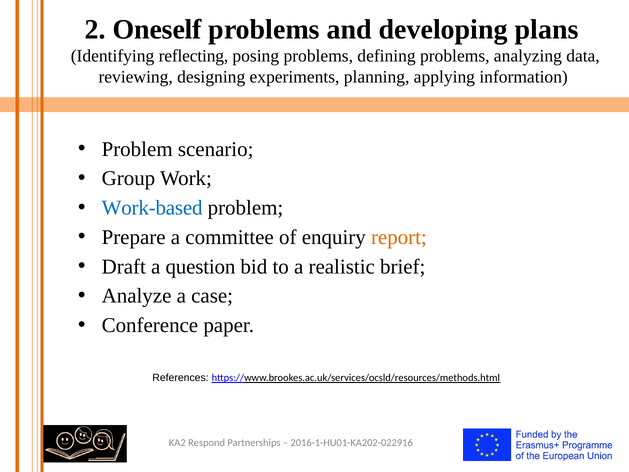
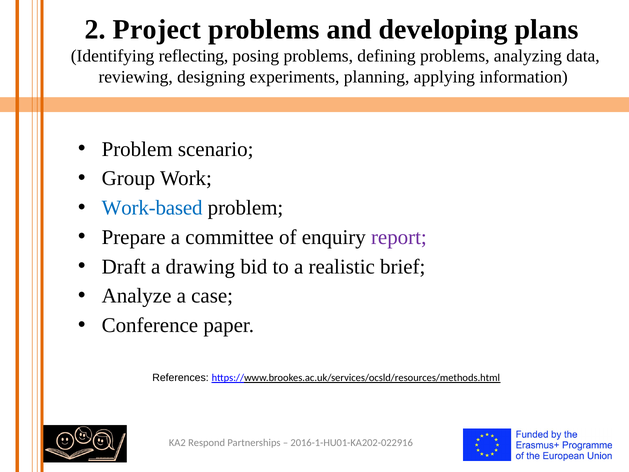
Oneself: Oneself -> Project (157, 30)
report colour: orange -> purple (399, 237)
question: question -> drawing (200, 266)
